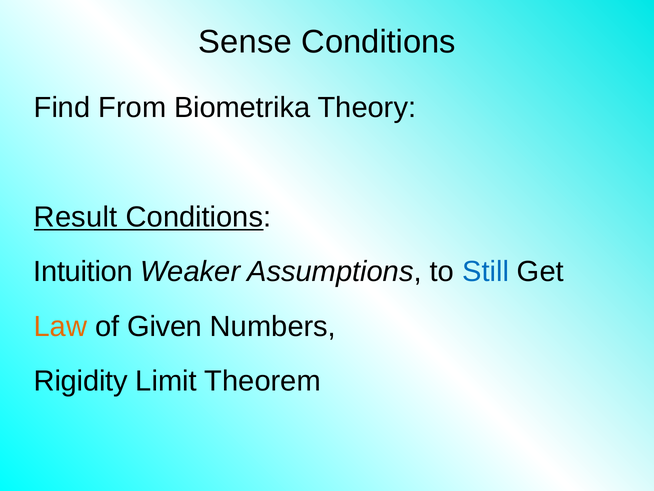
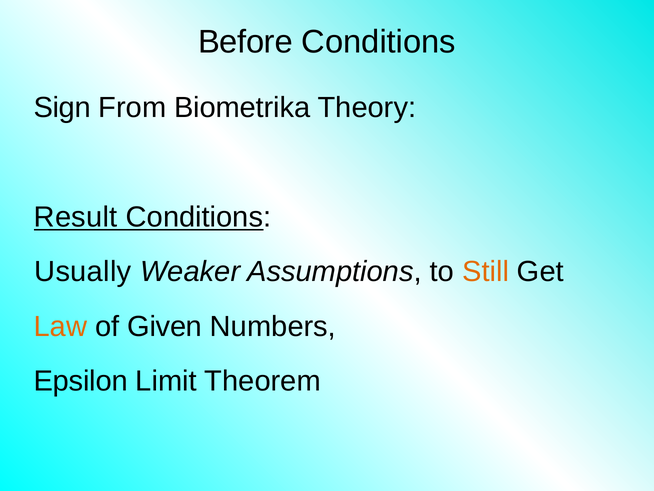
Sense: Sense -> Before (245, 42)
Find: Find -> Sign (62, 108)
Intuition: Intuition -> Usually (83, 271)
Still colour: blue -> orange (486, 271)
Rigidity: Rigidity -> Epsilon (81, 381)
